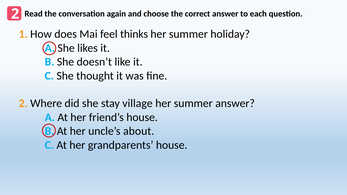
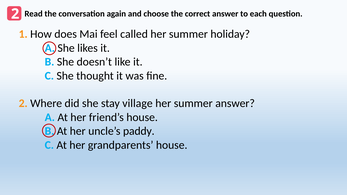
thinks: thinks -> called (134, 34)
about: about -> paddy (139, 131)
